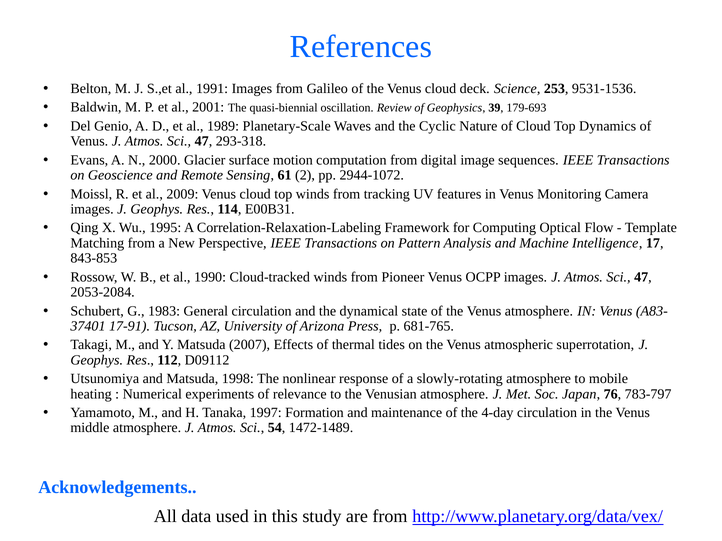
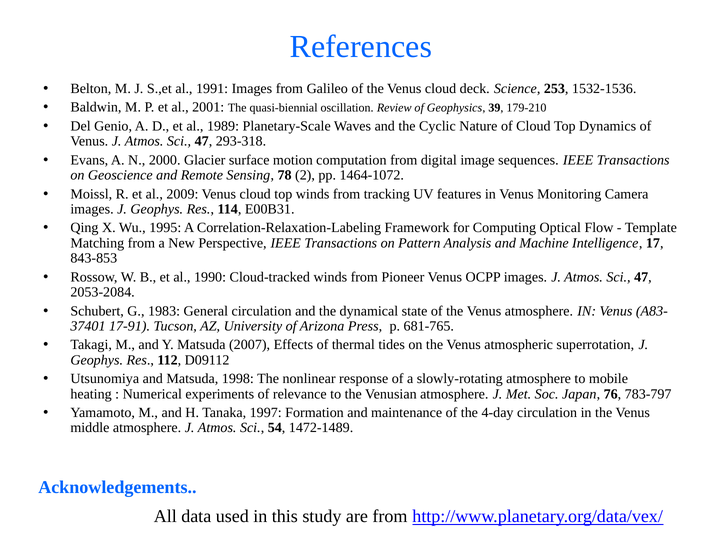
9531-1536: 9531-1536 -> 1532-1536 (604, 89)
179-693: 179-693 -> 179-210 (526, 108)
61: 61 -> 78 (285, 175)
2944-1072: 2944-1072 -> 1464-1072 (372, 175)
